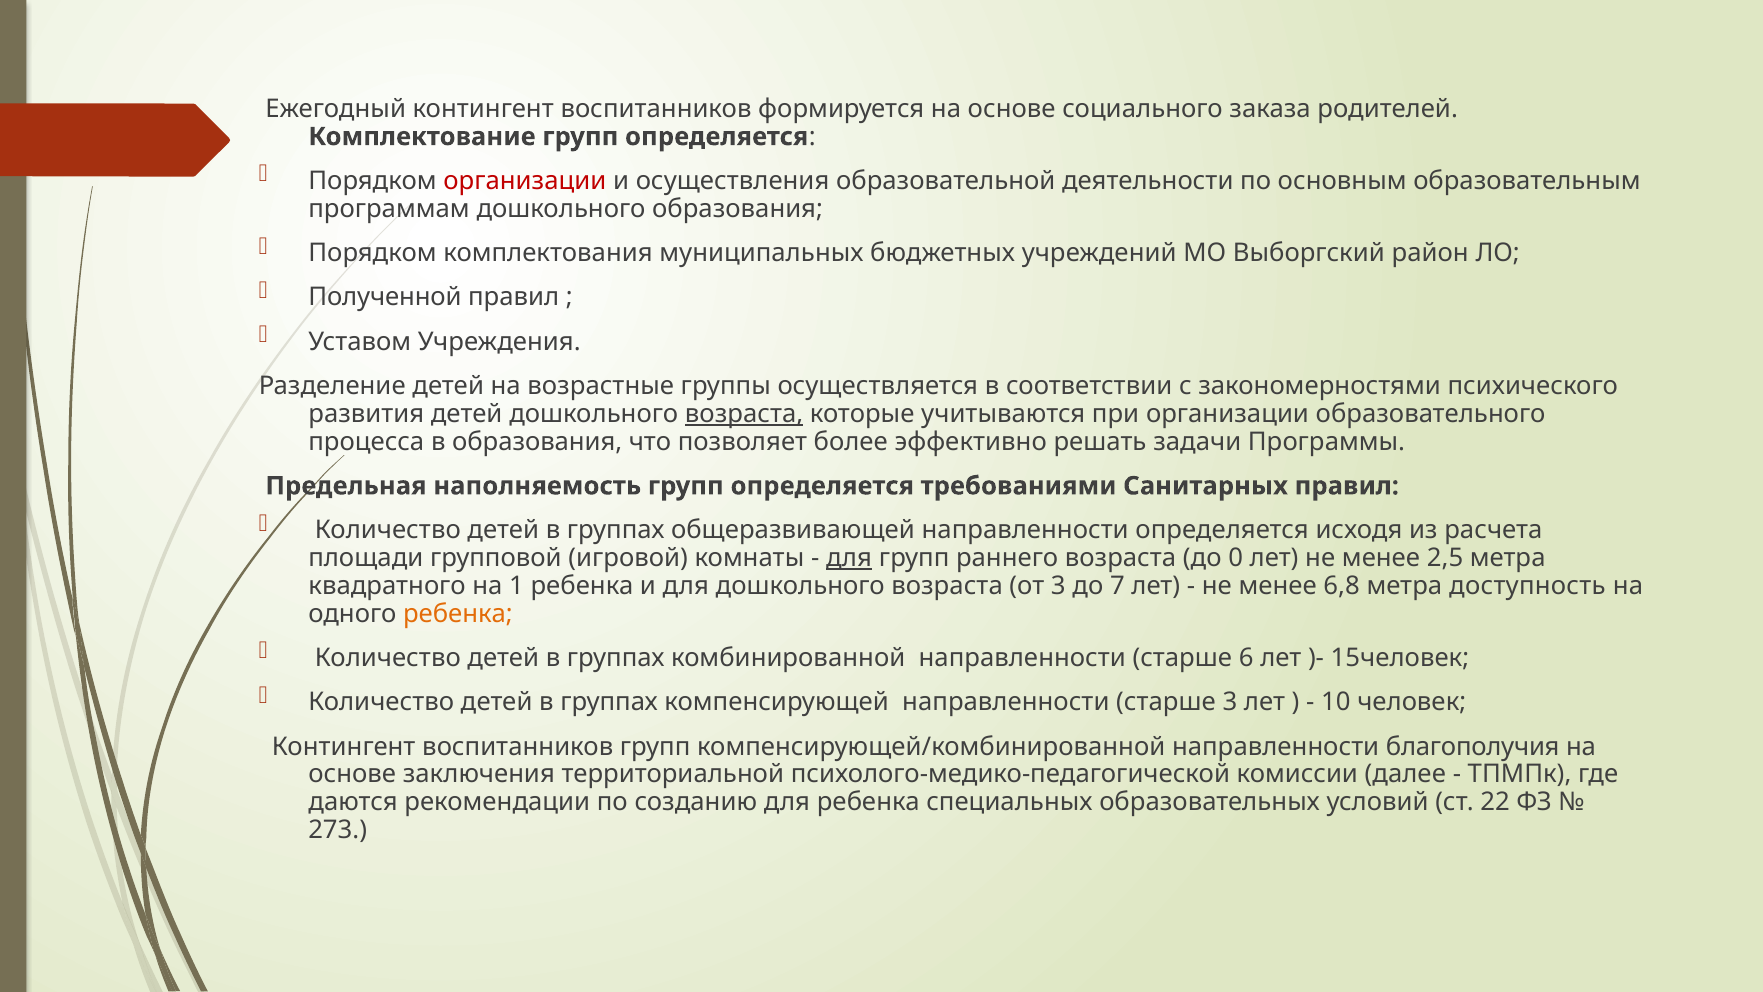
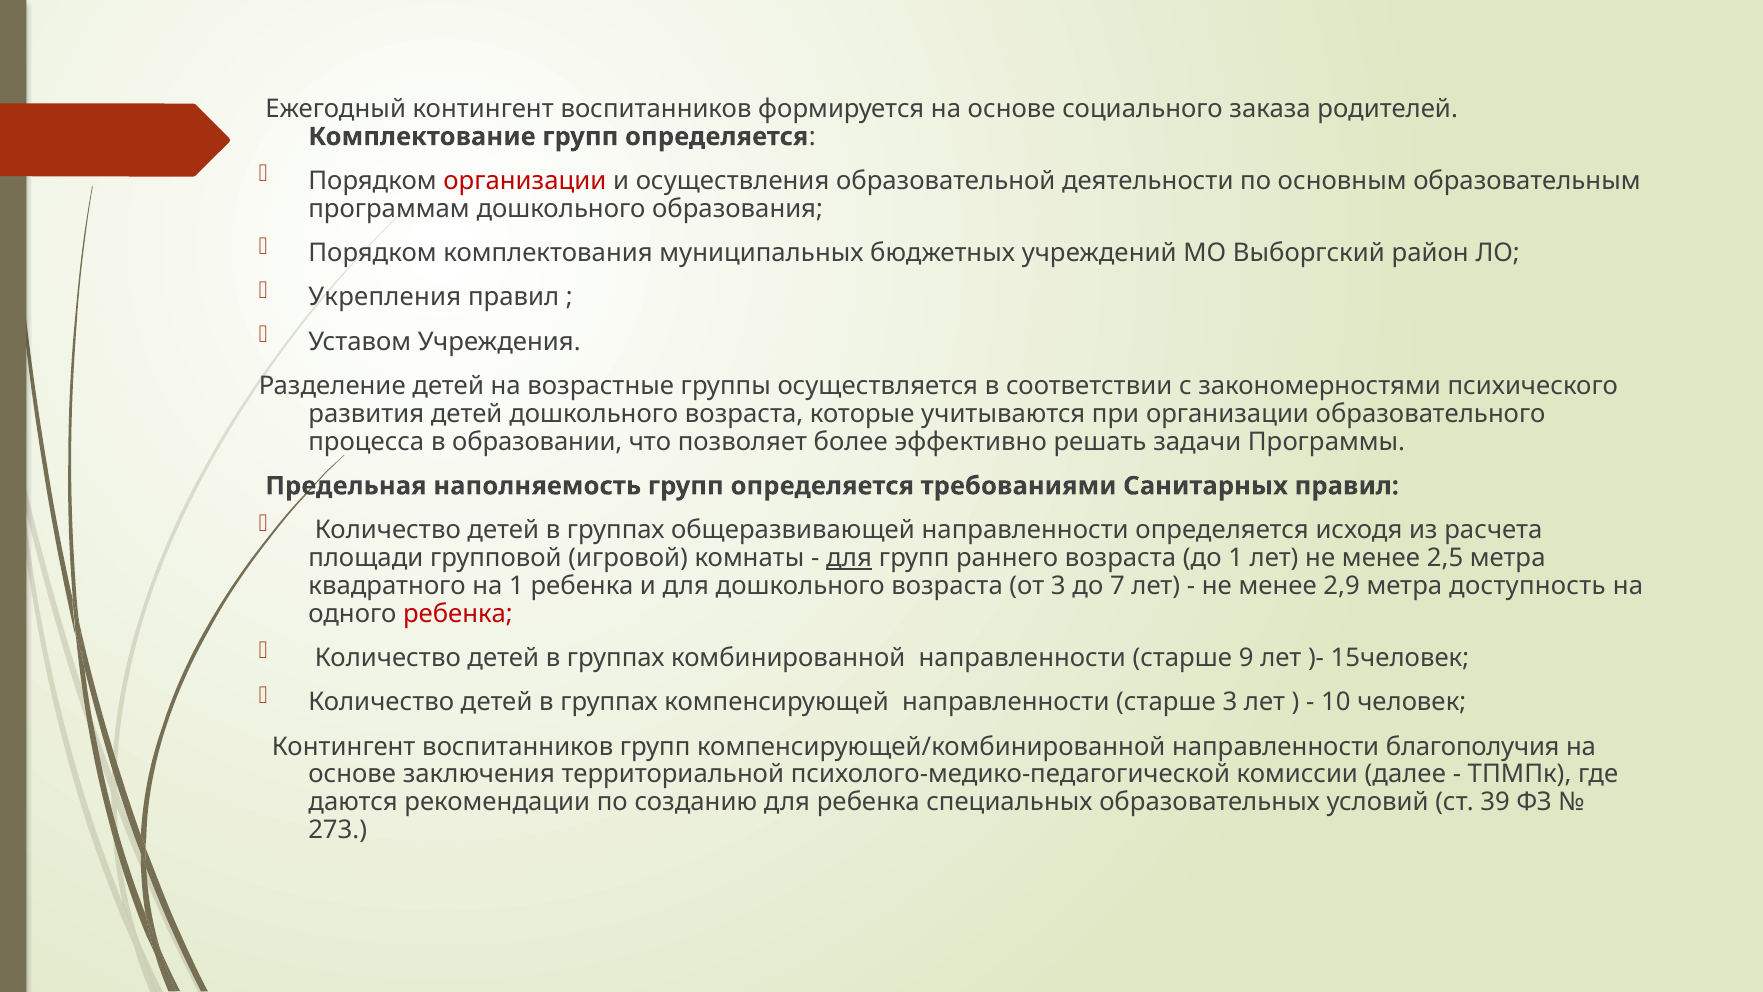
Полученной: Полученной -> Укрепления (385, 297)
возраста underline: present -> none (744, 414)
в образования: образования -> образовании (537, 442)
до 0: 0 -> 1 (1236, 558)
6,8: 6,8 -> 2,9 (1342, 586)
ребенка colour: orange -> red (458, 614)
6: 6 -> 9 (1246, 658)
22: 22 -> 39 (1495, 802)
